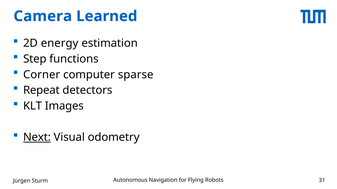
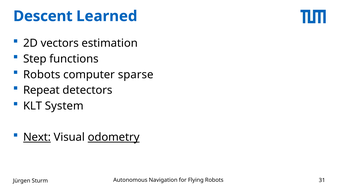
Camera: Camera -> Descent (43, 16)
energy: energy -> vectors (60, 43)
Corner: Corner -> Robots (42, 75)
Images: Images -> System (64, 106)
odometry underline: none -> present (114, 138)
